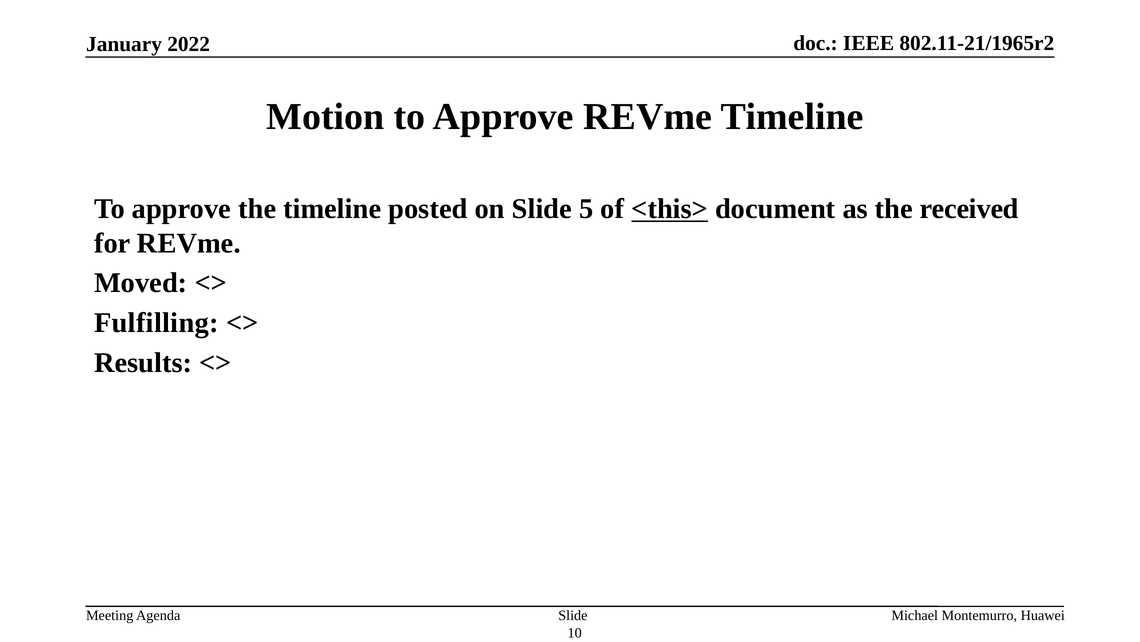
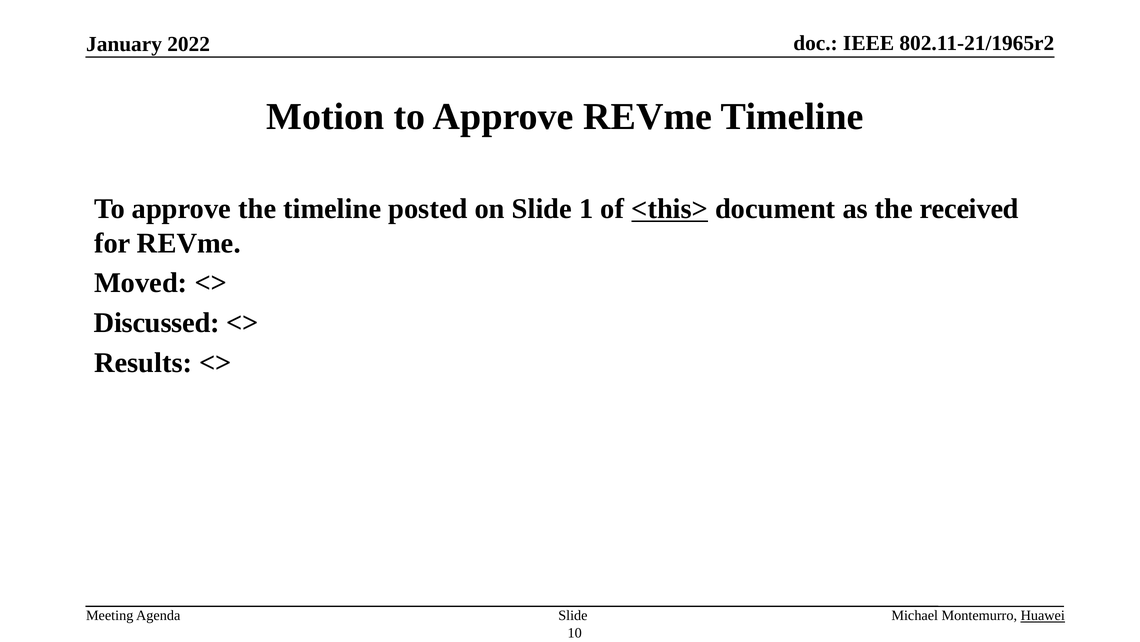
5: 5 -> 1 (586, 209)
Fulfilling: Fulfilling -> Discussed (157, 323)
Huawei underline: none -> present (1043, 615)
